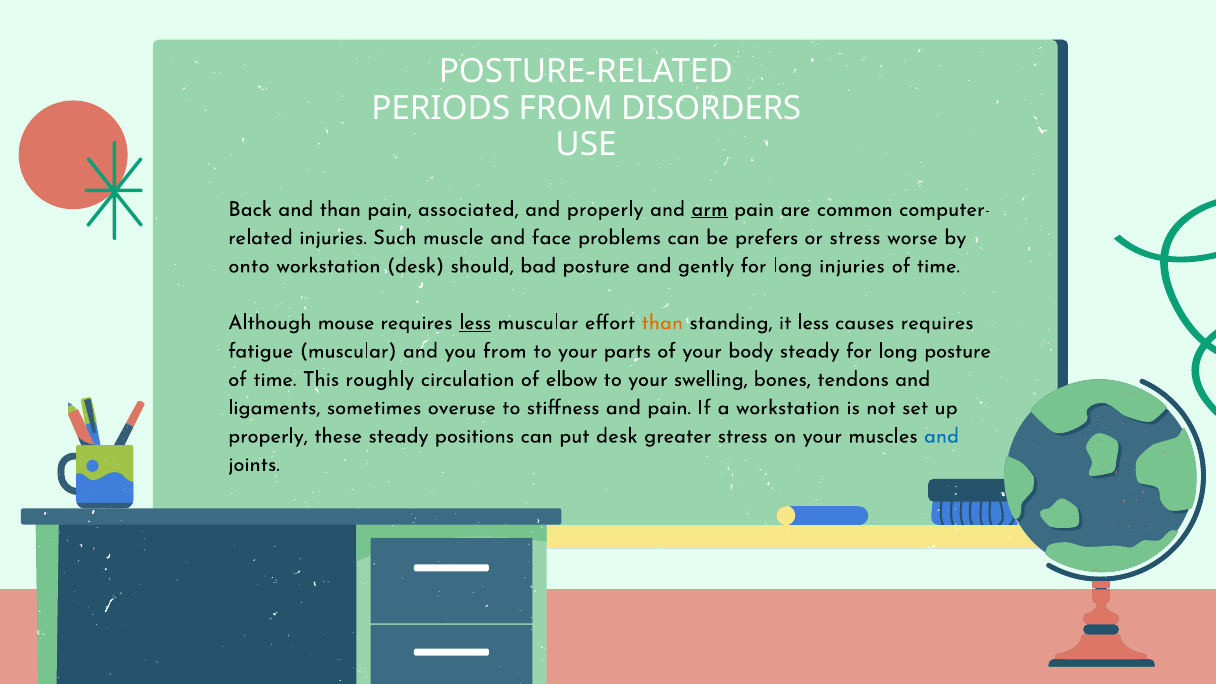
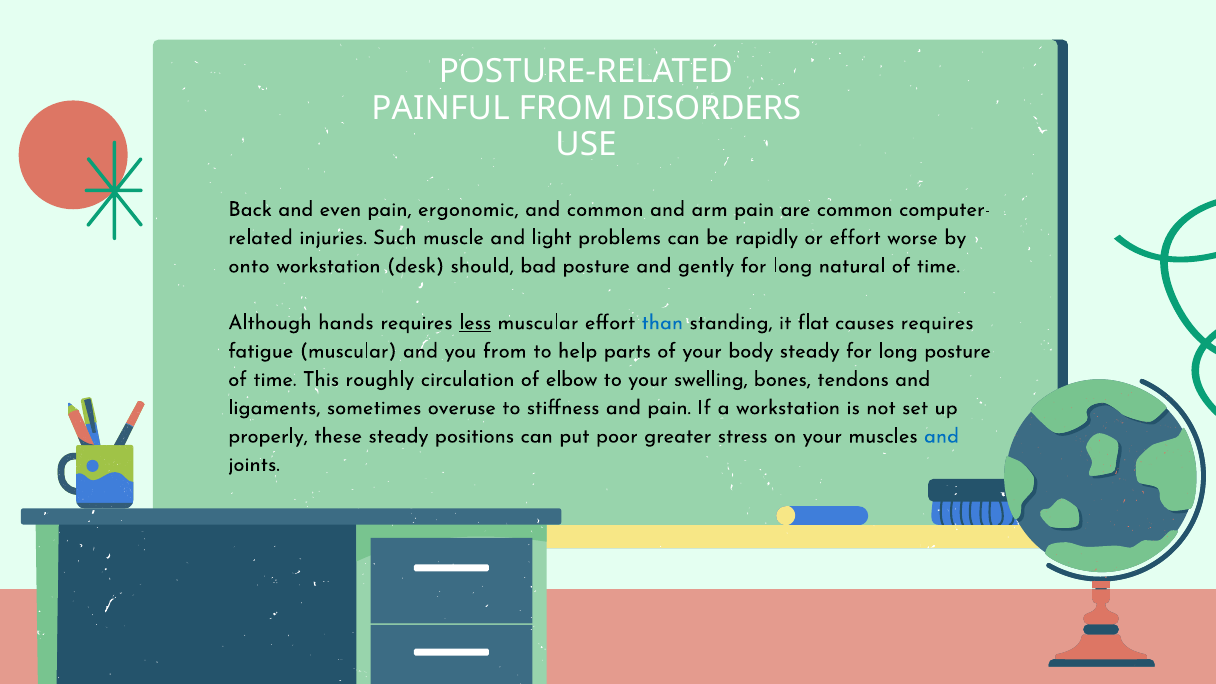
PERIODS: PERIODS -> PAINFUL (441, 108)
and than: than -> even (340, 209)
associated: associated -> ergonomic (468, 209)
and properly: properly -> common (605, 209)
arm underline: present -> none (710, 209)
face: face -> light (552, 237)
prefers: prefers -> rapidly (767, 237)
or stress: stress -> effort (855, 237)
long injuries: injuries -> natural (852, 266)
mouse: mouse -> hands (346, 322)
than colour: orange -> blue (662, 322)
it less: less -> flat (813, 322)
your: your -> help (578, 351)
put desk: desk -> poor (617, 436)
